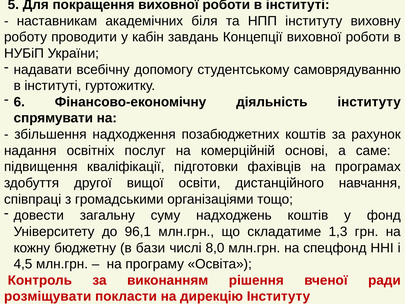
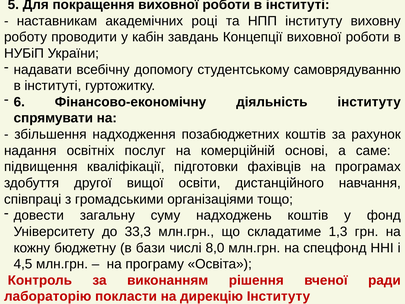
біля: біля -> році (204, 21)
96,1: 96,1 -> 33,3 (138, 231)
розміщувати: розміщувати -> лабораторію (48, 296)
